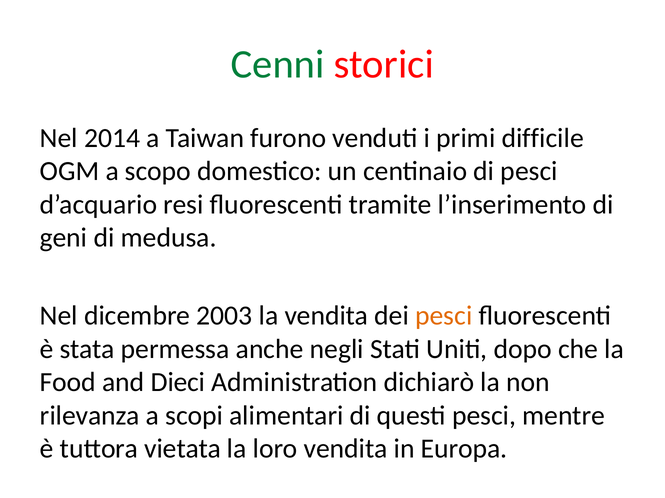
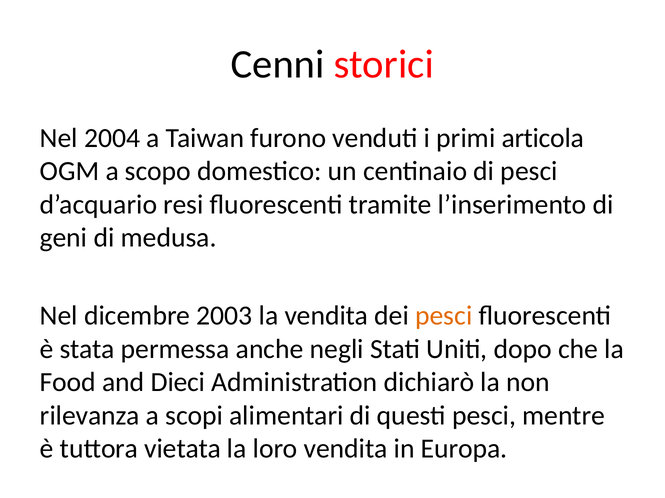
Cenni colour: green -> black (278, 64)
2014: 2014 -> 2004 (112, 138)
difficile: difficile -> articola (543, 138)
